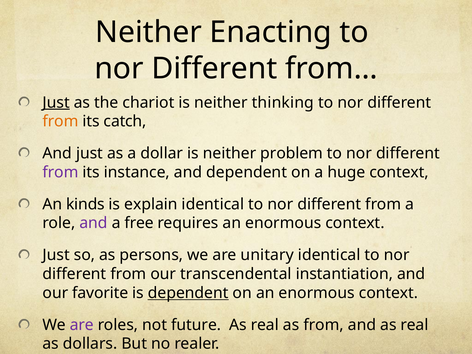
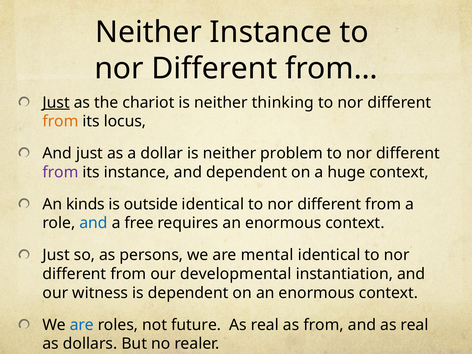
Neither Enacting: Enacting -> Instance (271, 32)
catch: catch -> locus (125, 121)
explain: explain -> outside (151, 204)
and colour: purple -> blue (94, 223)
unitary: unitary -> mental (267, 255)
transcendental: transcendental -> developmental (236, 274)
favorite: favorite -> witness (100, 293)
dependent underline: present -> none (188, 293)
are colour: purple -> blue (82, 325)
